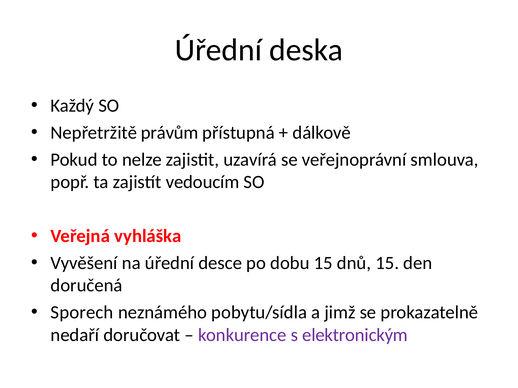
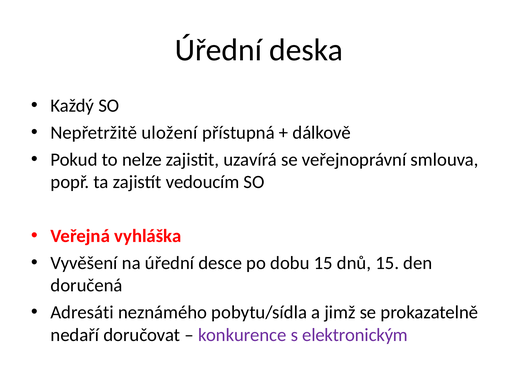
právům: právům -> uložení (170, 133)
Sporech: Sporech -> Adresáti (82, 313)
